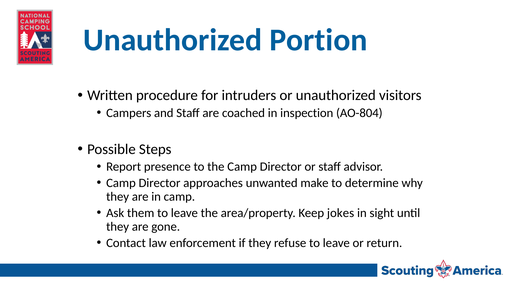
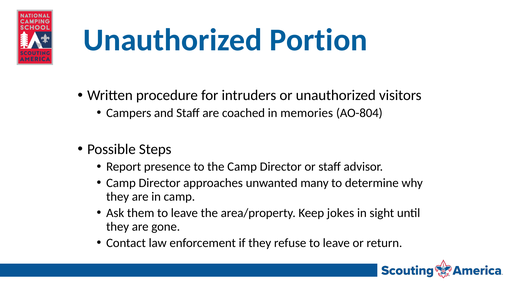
inspection: inspection -> memories (307, 113)
make: make -> many (315, 183)
